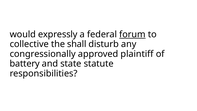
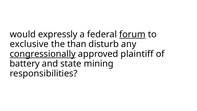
collective: collective -> exclusive (29, 44)
shall: shall -> than (77, 44)
congressionally underline: none -> present (43, 54)
statute: statute -> mining (99, 64)
